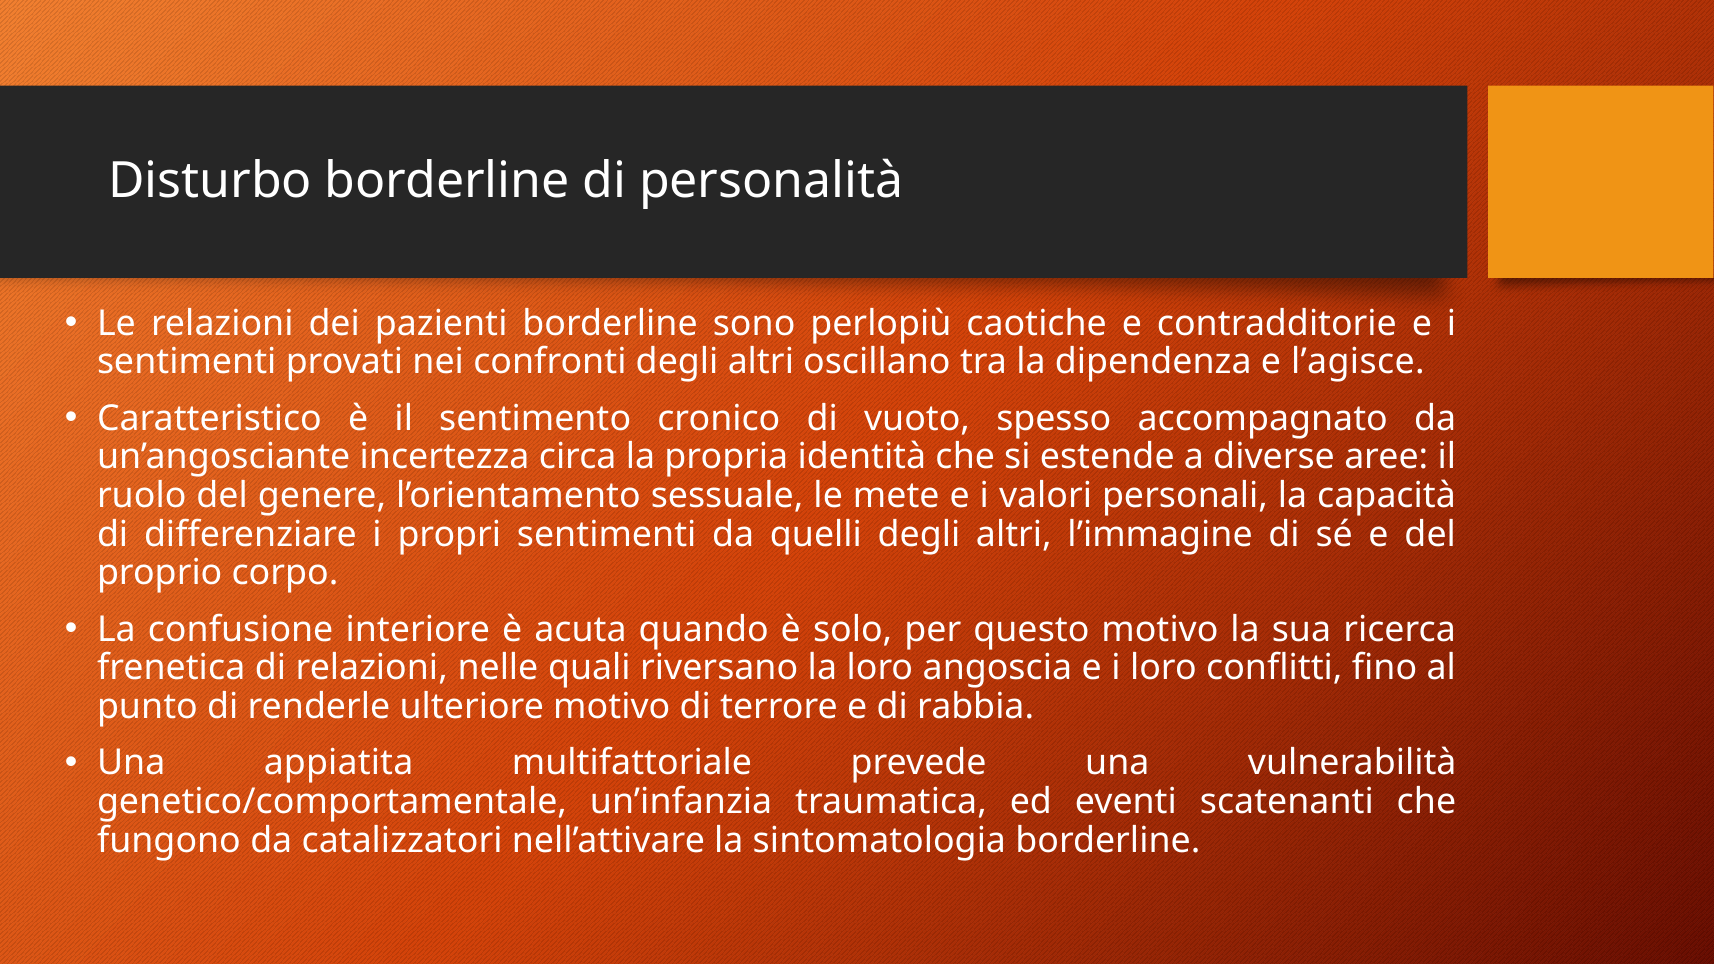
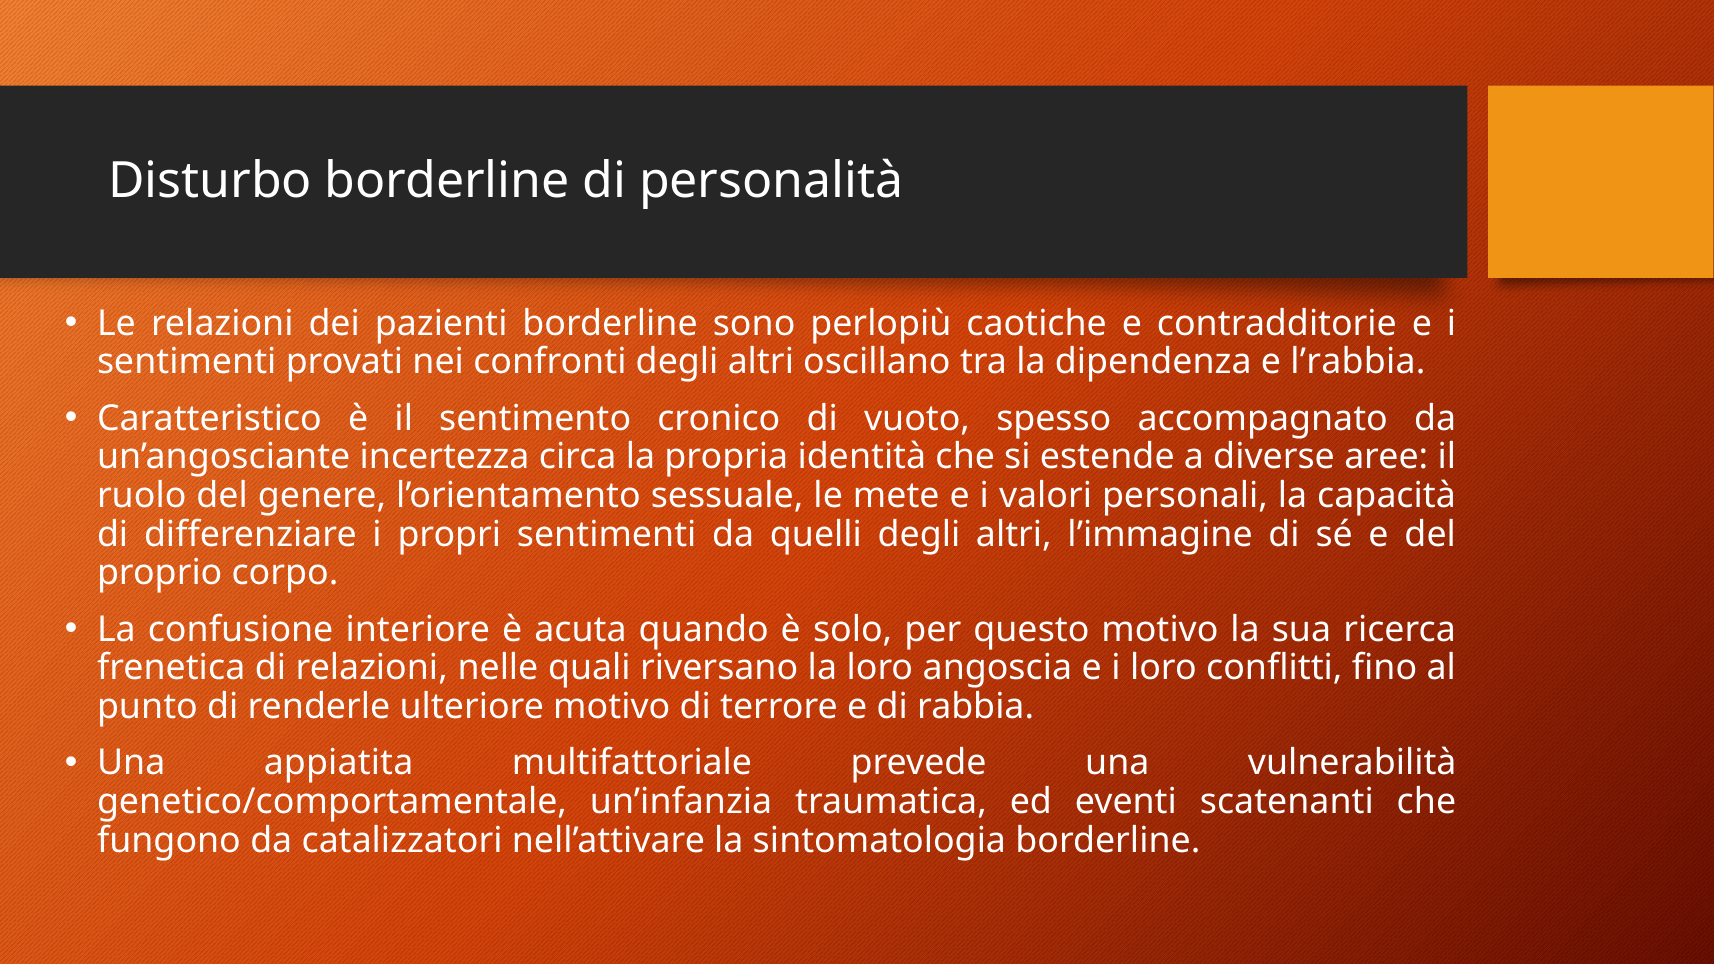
l’agisce: l’agisce -> l’rabbia (1358, 362)
